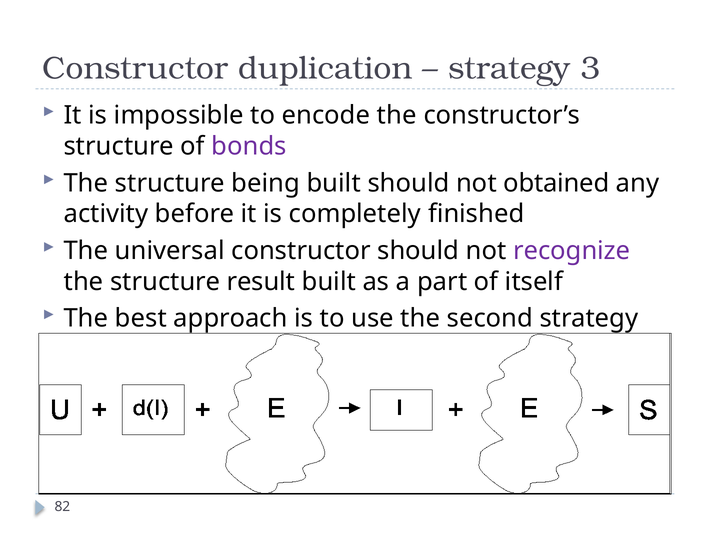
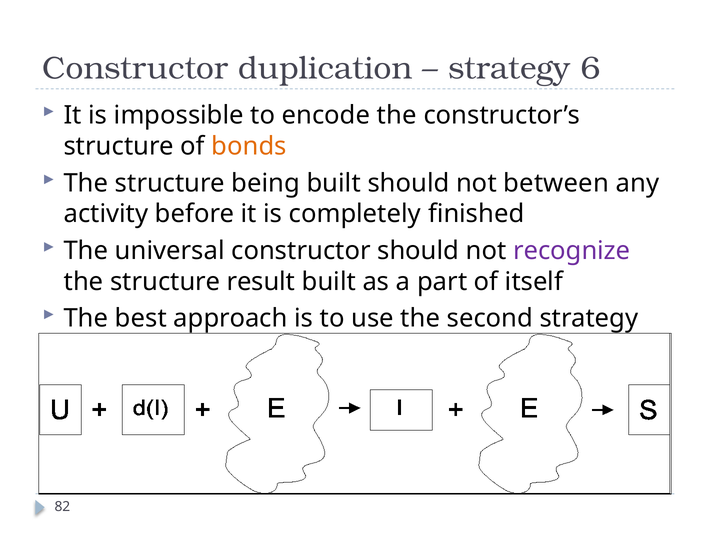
3: 3 -> 6 (590, 68)
bonds colour: purple -> orange (249, 146)
obtained: obtained -> between (556, 183)
